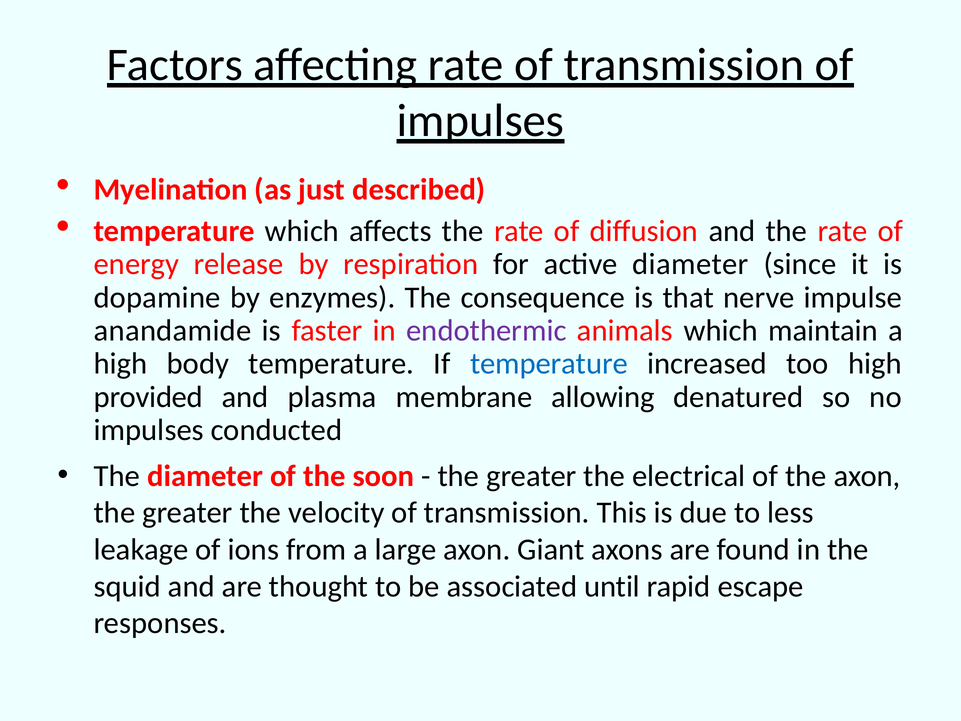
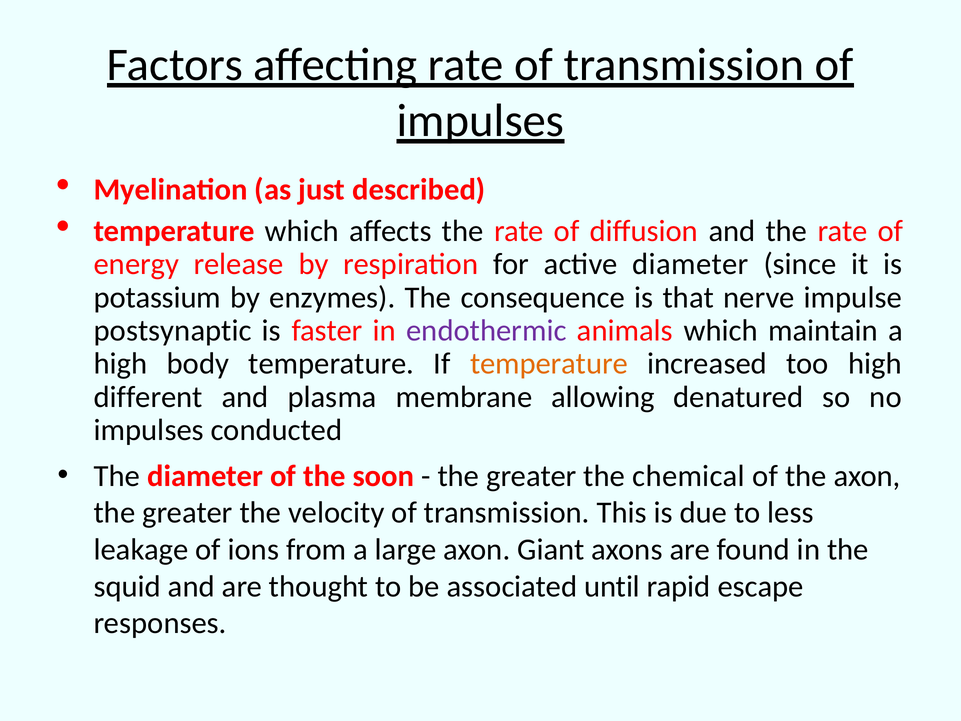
dopamine: dopamine -> potassium (157, 297)
anandamide: anandamide -> postsynaptic (173, 330)
temperature colour: blue -> orange (549, 364)
provided: provided -> different (148, 397)
electrical: electrical -> chemical (689, 476)
